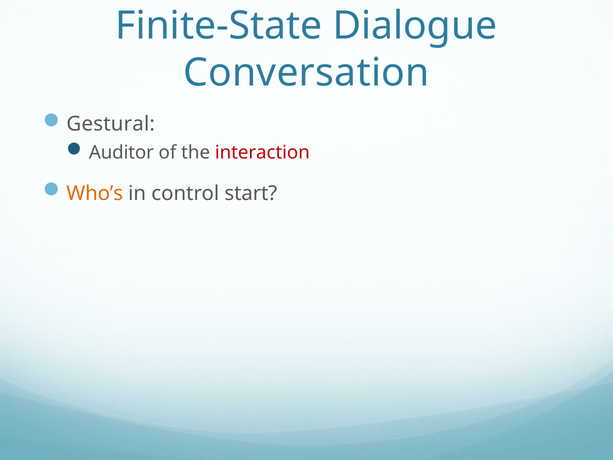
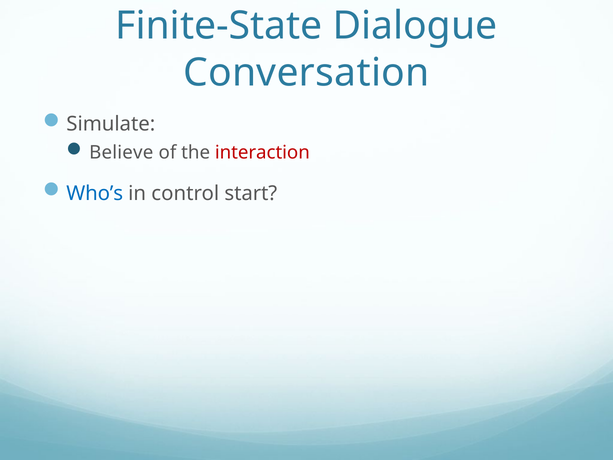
Gestural: Gestural -> Simulate (111, 124)
Auditor: Auditor -> Believe (121, 152)
Who’s colour: orange -> blue (95, 193)
